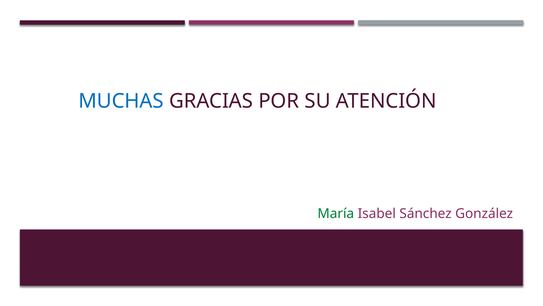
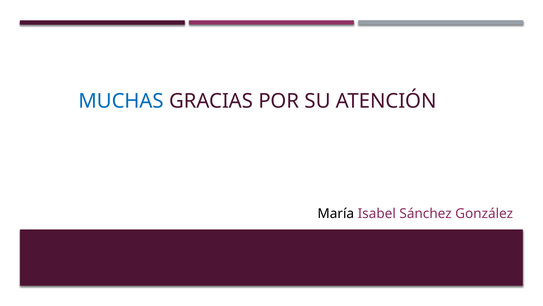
María colour: green -> black (336, 213)
